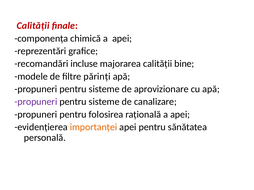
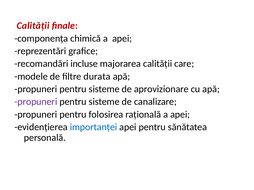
bine: bine -> care (184, 64)
părinți: părinți -> durata (97, 77)
importanței colour: orange -> blue (94, 127)
